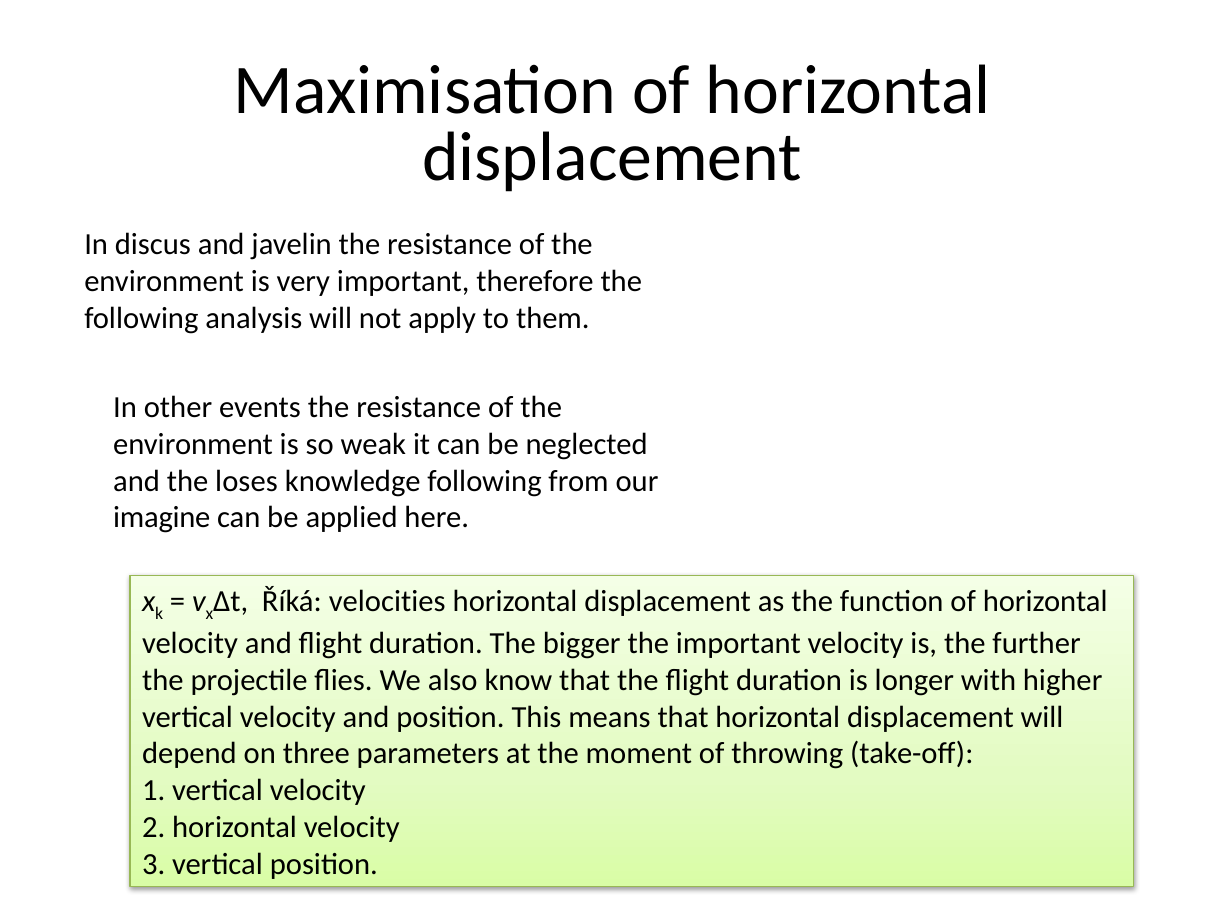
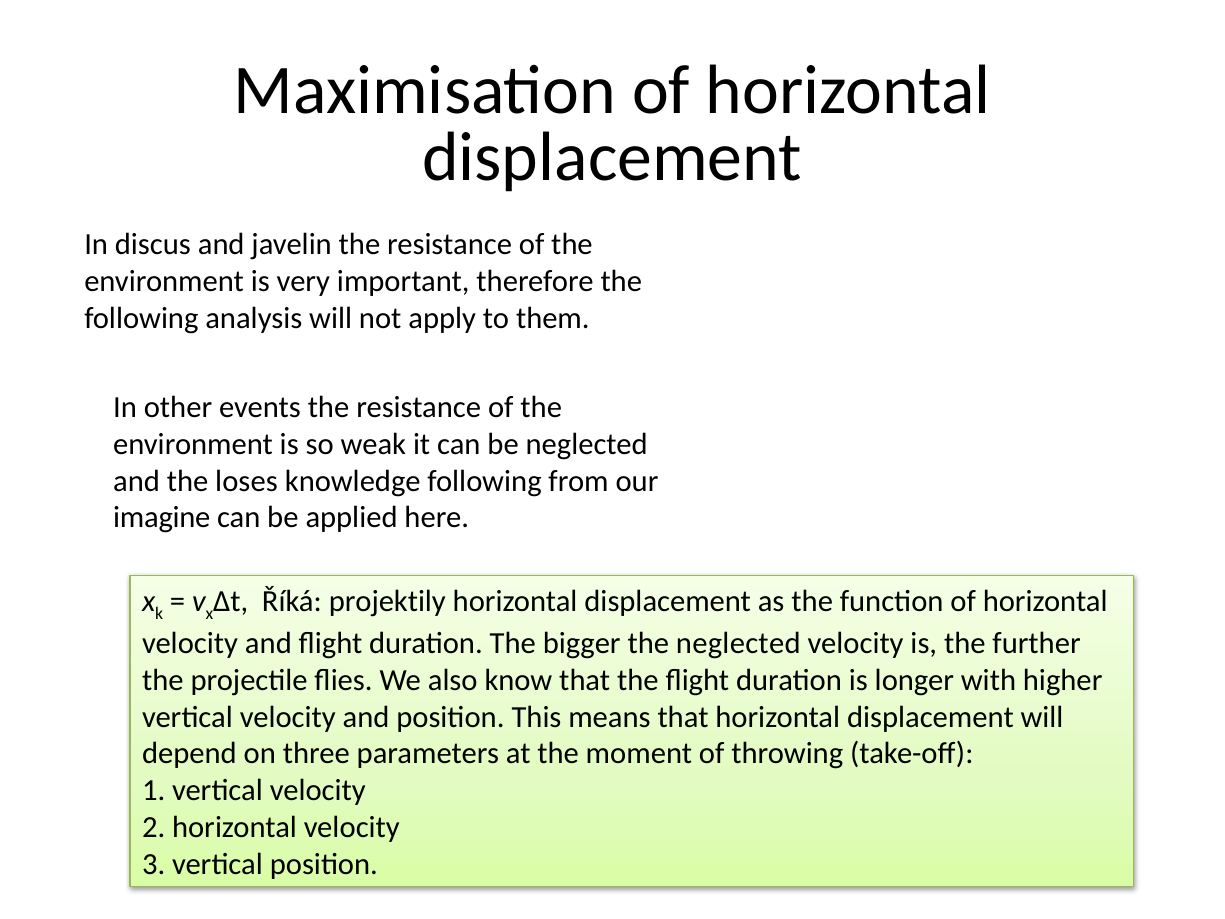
velocities: velocities -> projektily (387, 602)
the important: important -> neglected (738, 643)
